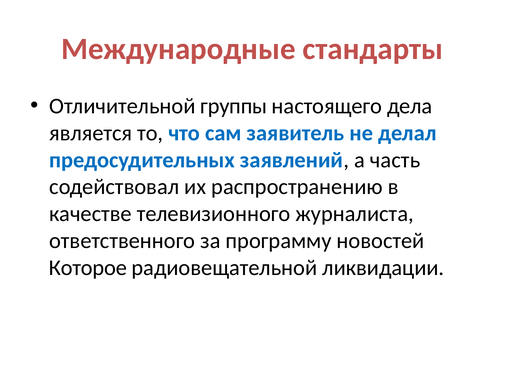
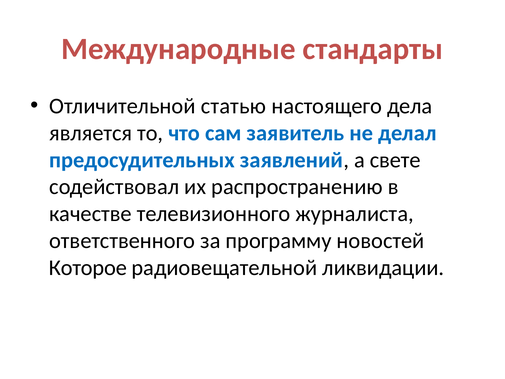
группы: группы -> статью (233, 106)
часть: часть -> свете (395, 160)
